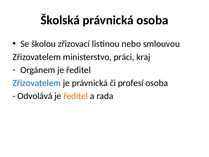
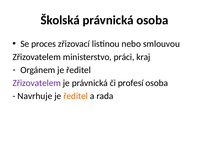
školou: školou -> proces (44, 44)
Zřizovatelem colour: blue -> purple (37, 83)
Odvolává: Odvolává -> Navrhuje (35, 96)
